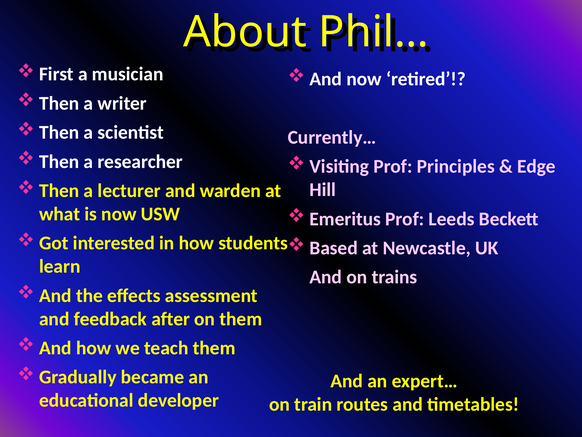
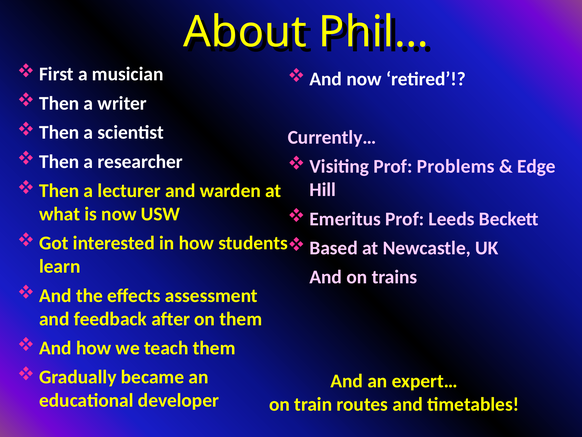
Principles: Principles -> Problems (456, 166)
